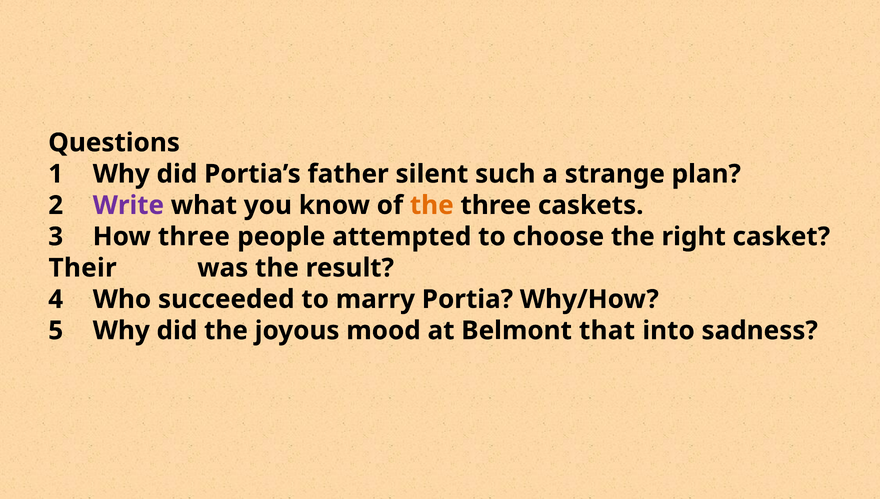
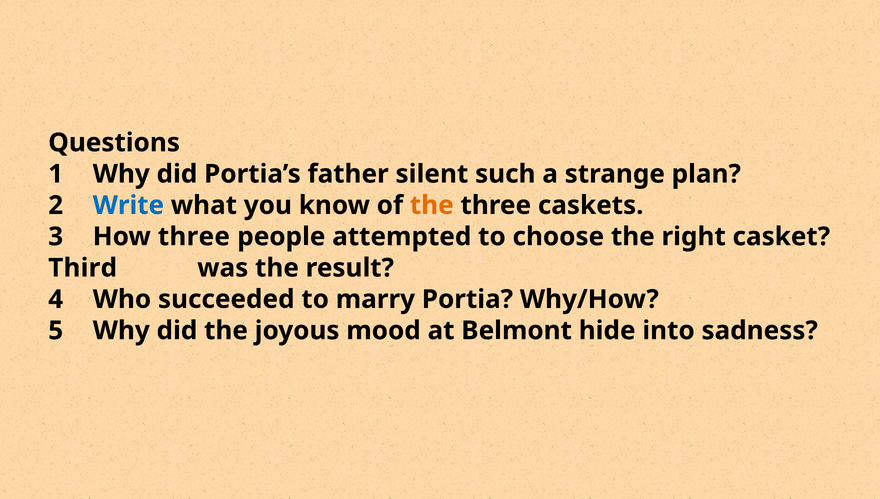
Write colour: purple -> blue (128, 205)
Their: Their -> Third (83, 268)
that: that -> hide (607, 330)
